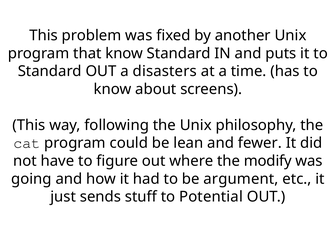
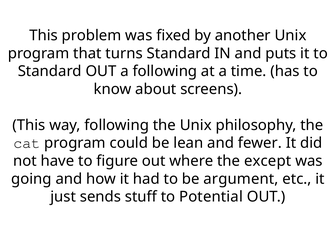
that know: know -> turns (124, 53)
a disasters: disasters -> following (165, 71)
modify: modify -> except (268, 161)
